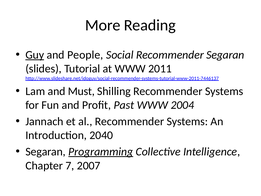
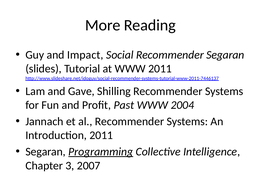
Guy underline: present -> none (35, 55)
People: People -> Impact (85, 55)
Must: Must -> Gave (81, 91)
Introduction 2040: 2040 -> 2011 (101, 135)
7: 7 -> 3 (70, 165)
